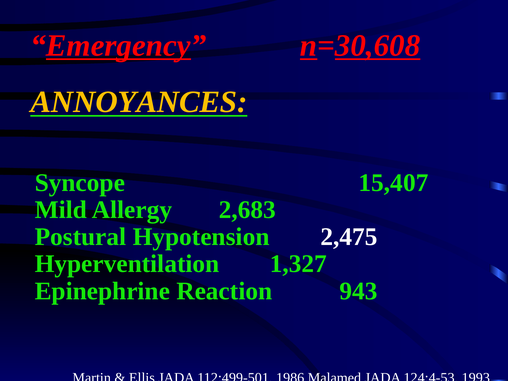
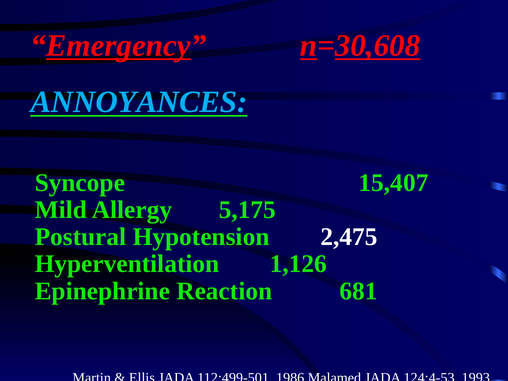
ANNOYANCES colour: yellow -> light blue (139, 102)
2,683: 2,683 -> 5,175 (247, 210)
1,327: 1,327 -> 1,126 (298, 264)
943: 943 -> 681 (359, 291)
